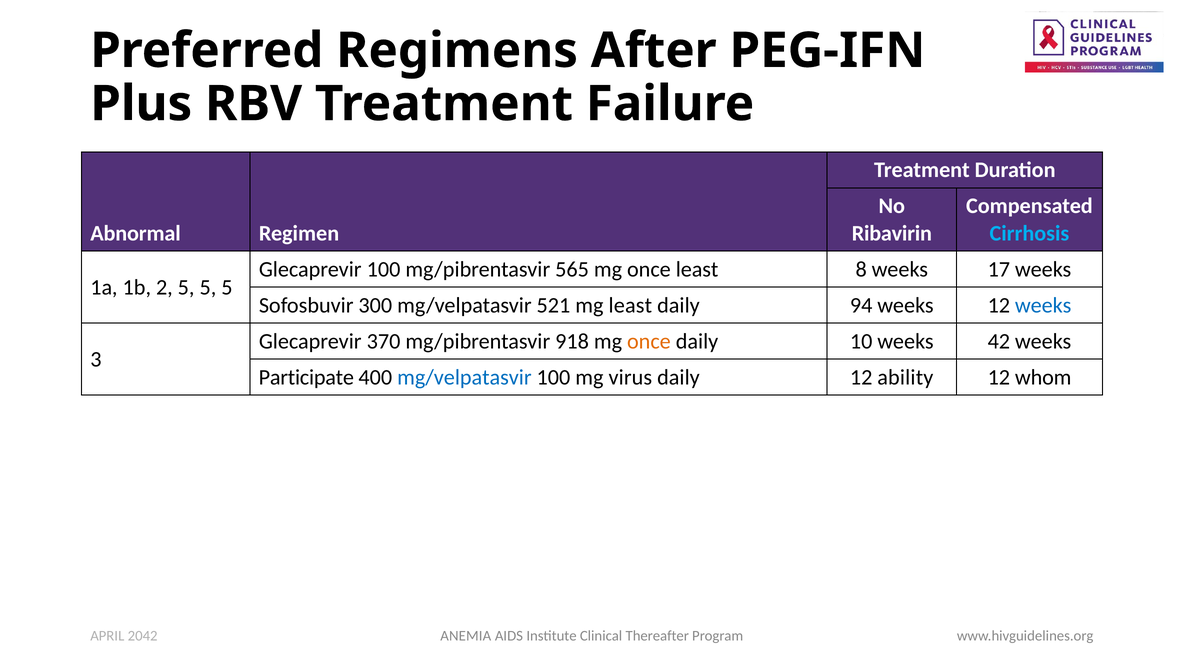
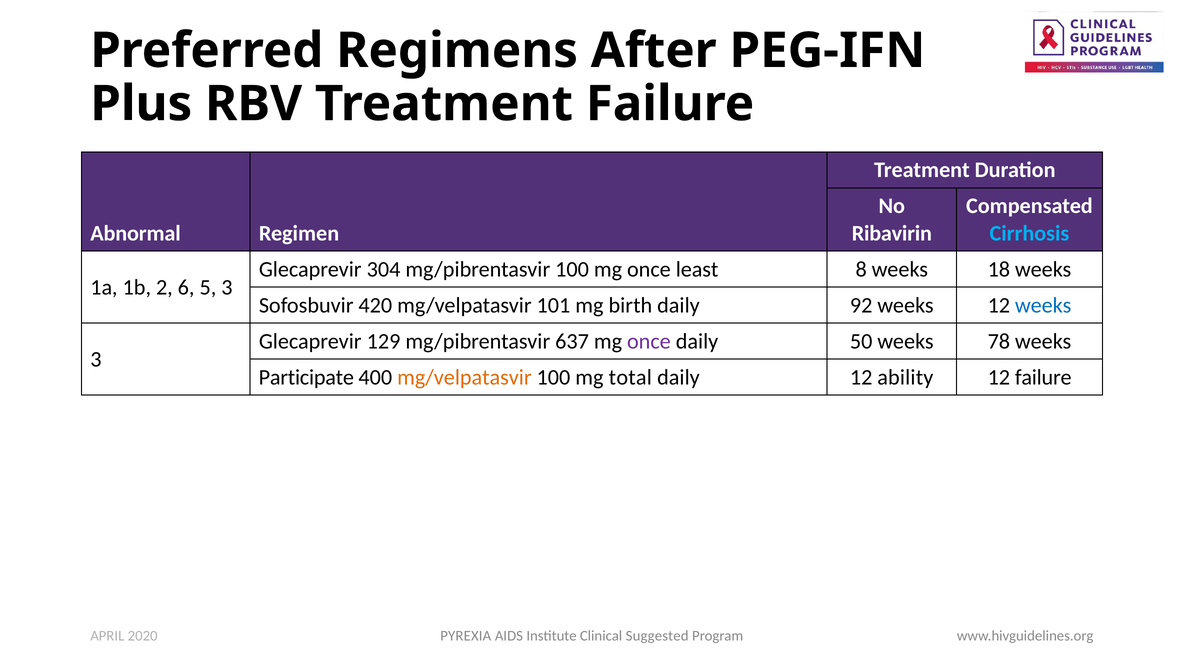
Glecaprevir 100: 100 -> 304 (384, 269)
mg/pibrentasvir 565: 565 -> 100 (572, 269)
17: 17 -> 18 (999, 269)
2 5: 5 -> 6 (186, 287)
5: 5 -> 3 (227, 287)
300: 300 -> 420 (375, 305)
521: 521 -> 101 (553, 305)
mg least: least -> birth (630, 305)
94: 94 -> 92 (861, 305)
370: 370 -> 129 (384, 341)
918: 918 -> 637 (572, 341)
once colour: orange -> purple (649, 341)
10: 10 -> 50 (861, 341)
42: 42 -> 78 (999, 341)
mg/velpatasvir colour: blue -> orange (464, 377)
virus: virus -> total (630, 377)
12 whom: whom -> failure (1043, 377)
ANEMIA: ANEMIA -> PYREXIA (466, 636)
Thereafter: Thereafter -> Suggested (657, 636)
2042: 2042 -> 2020 (143, 636)
